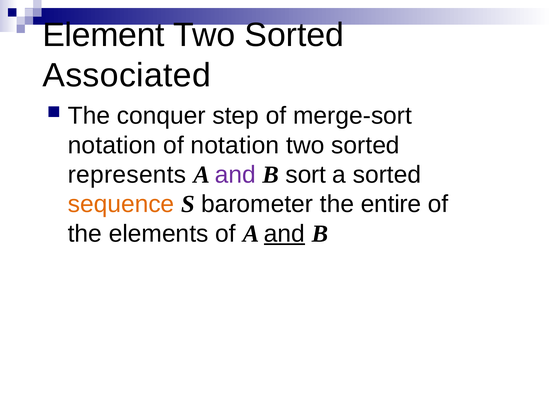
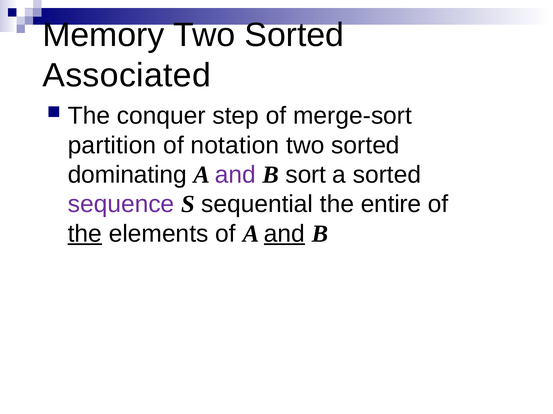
Element: Element -> Memory (103, 35)
notation: notation -> partition (112, 146)
represents: represents -> dominating (127, 175)
sequence colour: orange -> purple (121, 205)
barometer: barometer -> sequential (257, 205)
the underline: none -> present (85, 234)
